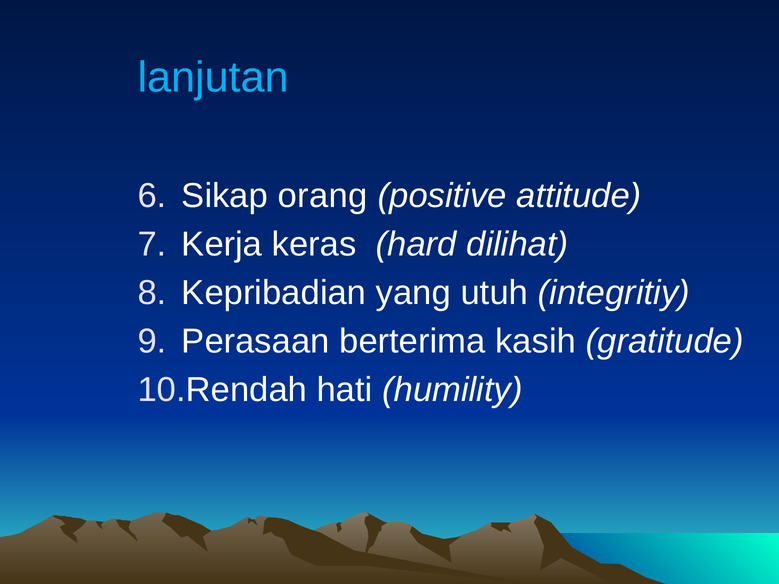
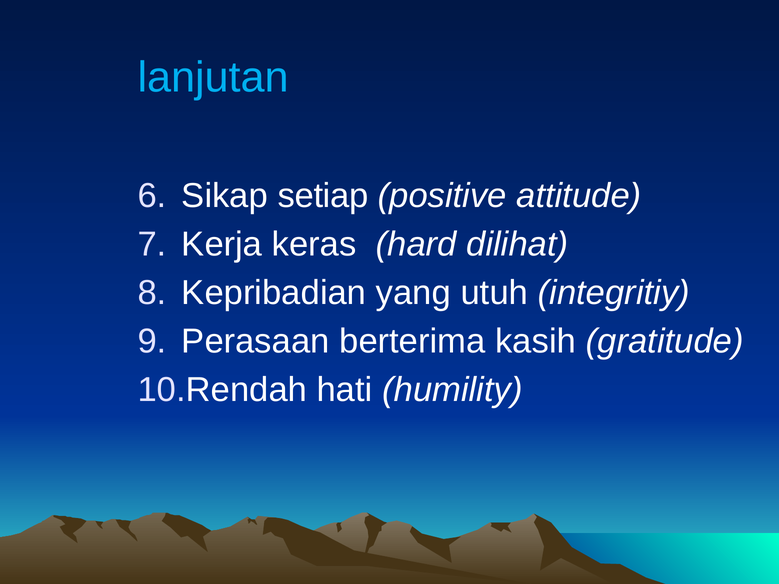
orang: orang -> setiap (323, 196)
